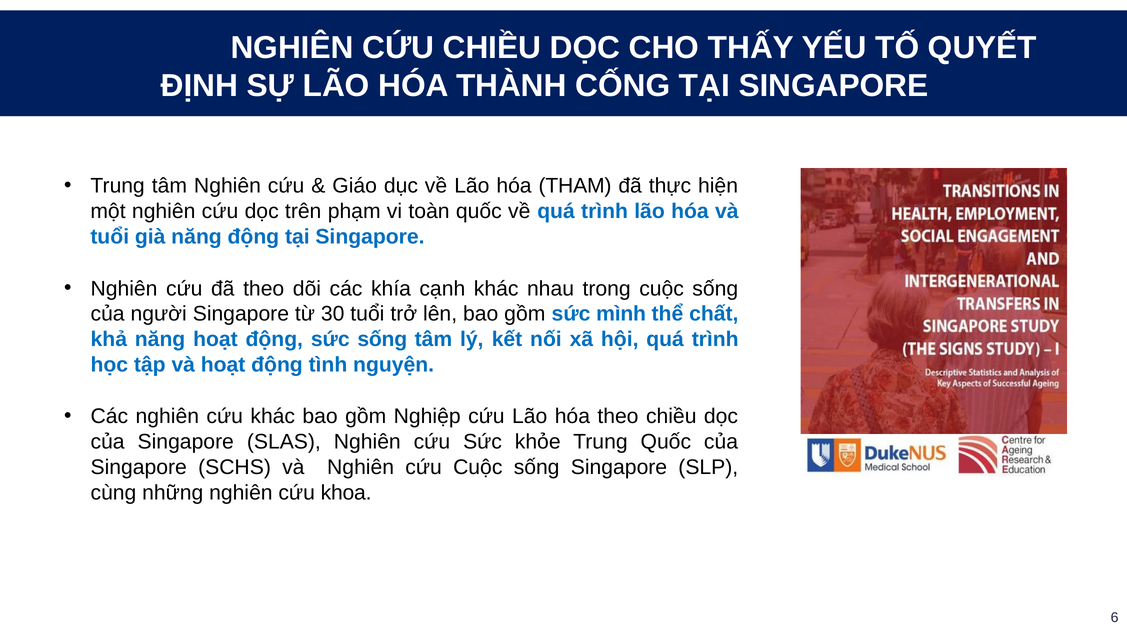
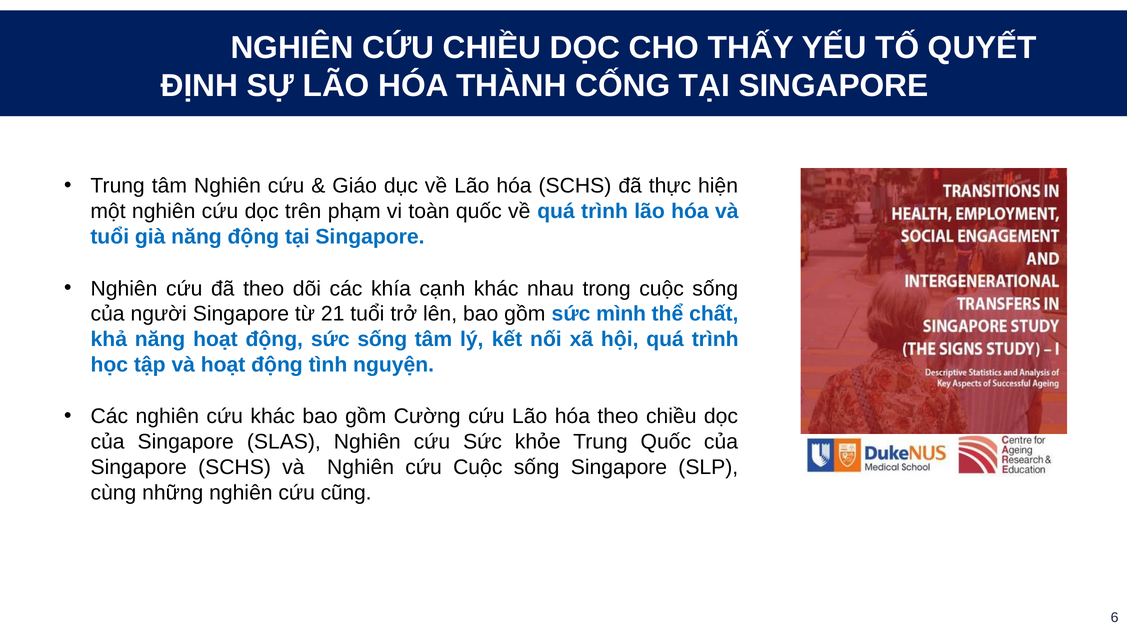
hóa THAM: THAM -> SCHS (575, 186)
30: 30 -> 21 (333, 314)
Nghiệp: Nghiệp -> Cường (427, 416)
khoa: khoa -> cũng (346, 493)
